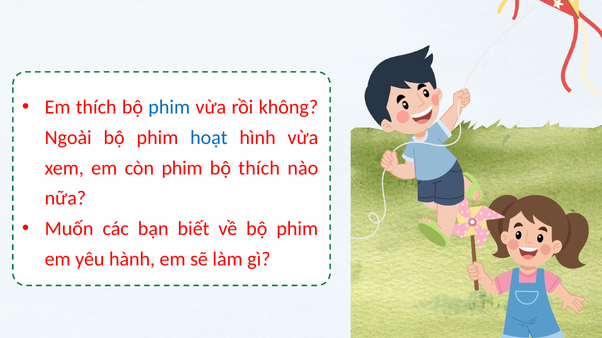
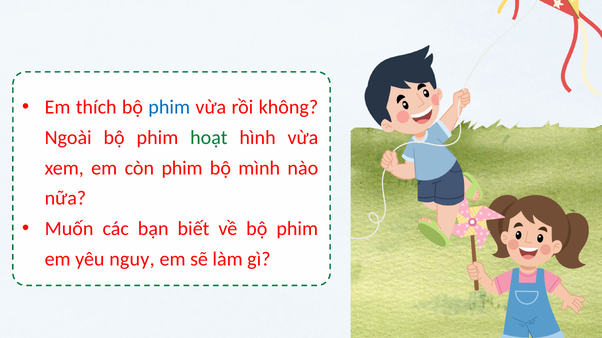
hoạt colour: blue -> green (209, 138)
bộ thích: thích -> mình (259, 168)
hành: hành -> nguy (132, 260)
